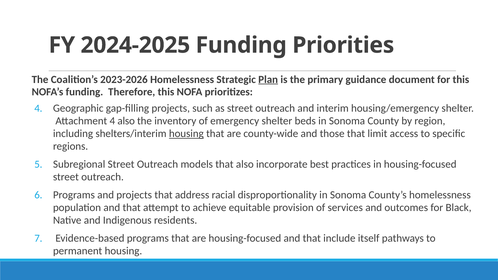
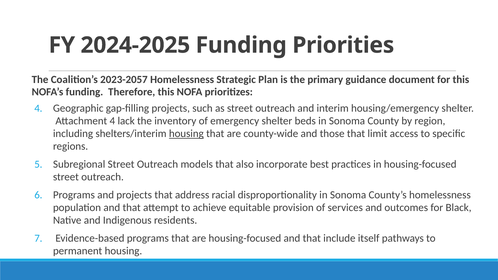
2023-2026: 2023-2026 -> 2023-2057 (124, 79)
Plan underline: present -> none (268, 79)
4 also: also -> lack (126, 121)
